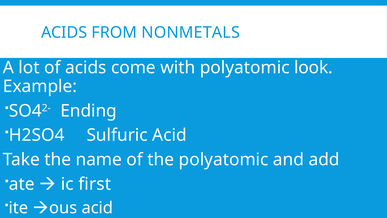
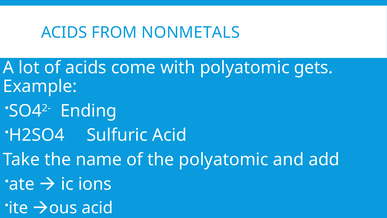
look: look -> gets (313, 68)
first: first -> ions (95, 184)
